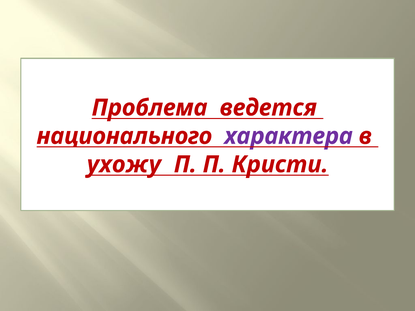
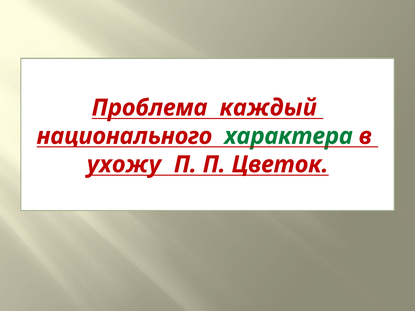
ведется: ведется -> каждый (268, 108)
характера colour: purple -> green (289, 136)
Кристи: Кристи -> Цветок (280, 165)
